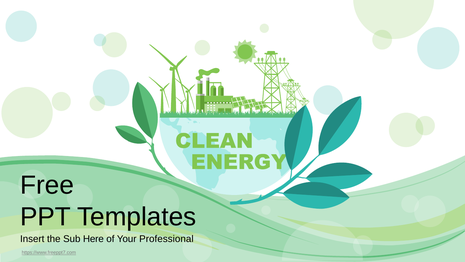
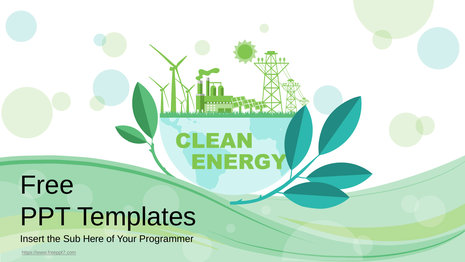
Professional: Professional -> Programmer (166, 238)
